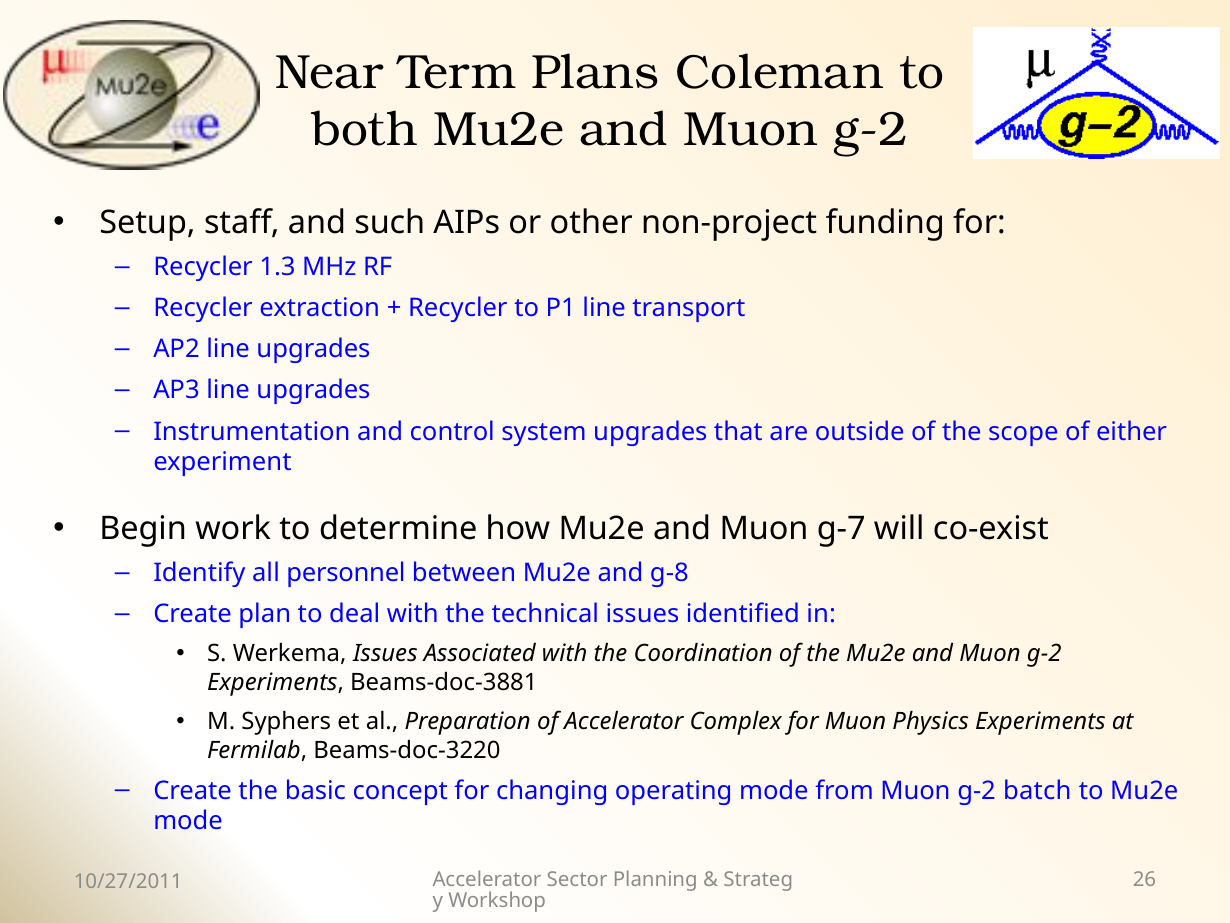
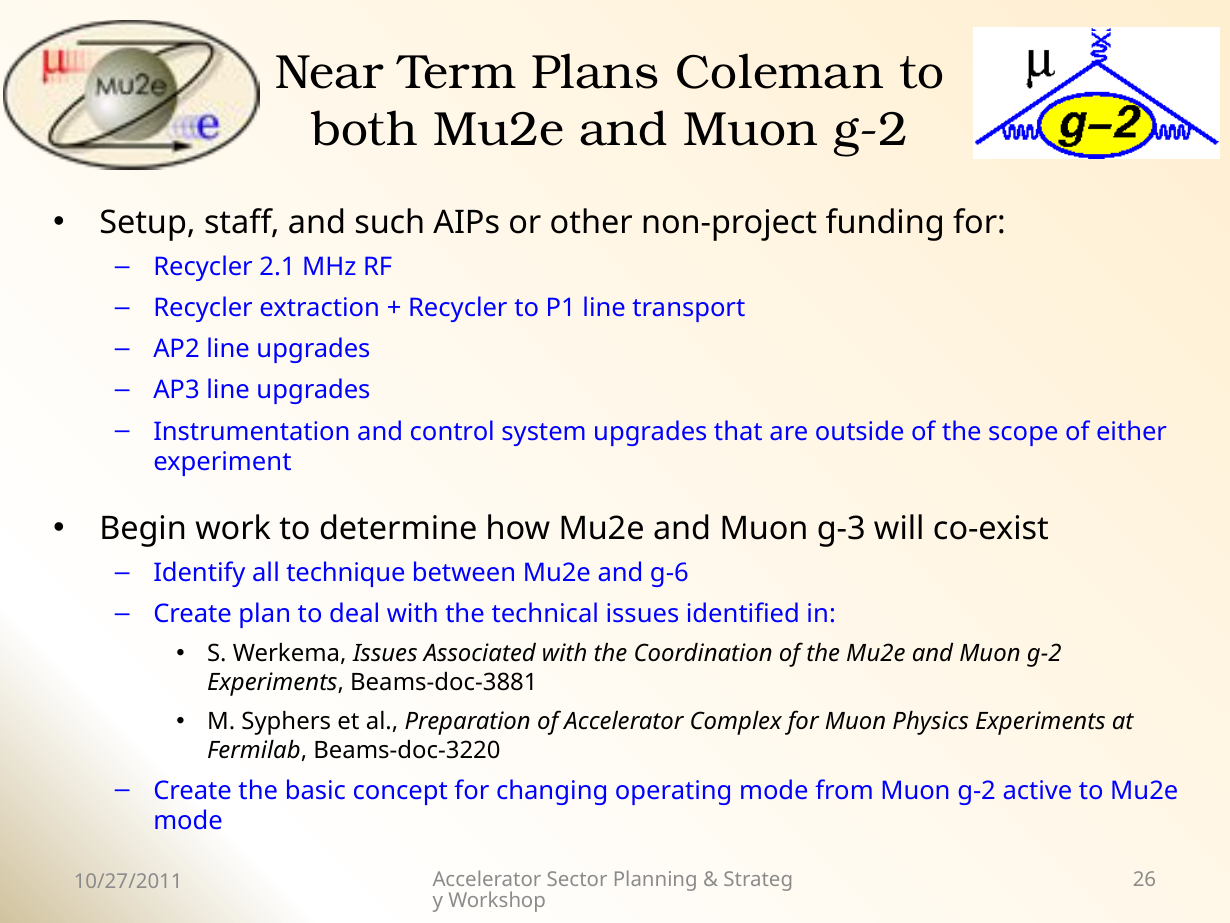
1.3: 1.3 -> 2.1 (277, 267)
g-7: g-7 -> g-3 (841, 528)
personnel: personnel -> technique (346, 573)
g-8: g-8 -> g-6 (669, 573)
batch: batch -> active (1037, 790)
